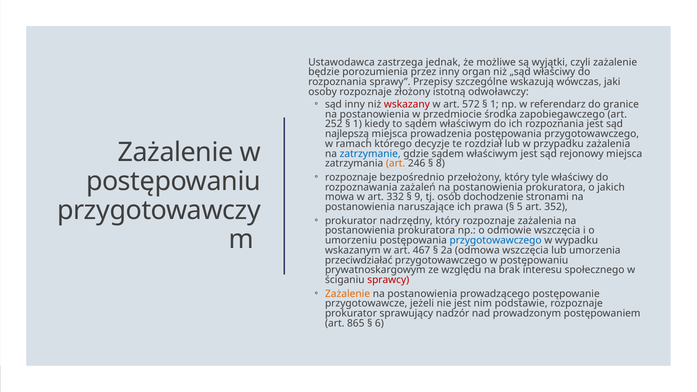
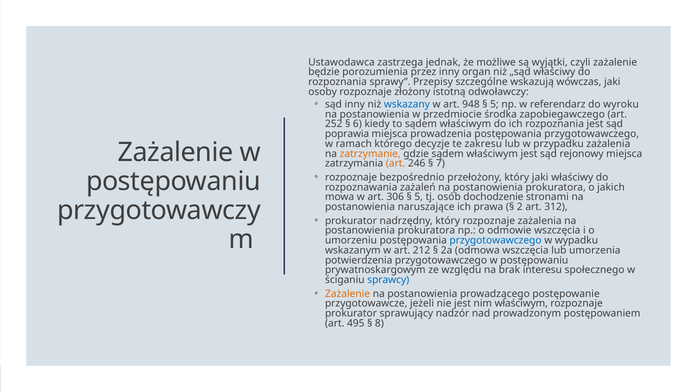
wskazany colour: red -> blue (407, 104)
572: 572 -> 948 (471, 104)
1: 1 -> 5 (494, 104)
granice: granice -> wyroku (621, 104)
1: 1 -> 6 (357, 124)
najlepszą: najlepszą -> poprawia (347, 134)
rozdział: rozdział -> zakresu (483, 144)
zatrzymanie colour: blue -> orange (370, 154)
8: 8 -> 7 (440, 164)
który tyle: tyle -> jaki (540, 177)
332: 332 -> 306 (395, 197)
9: 9 -> 5 (419, 197)
5: 5 -> 2 (520, 207)
352: 352 -> 312 (556, 207)
467: 467 -> 212 (422, 250)
przeciwdziałać: przeciwdziałać -> potwierdzenia (359, 260)
sprawcy colour: red -> blue (388, 280)
nim podstawie: podstawie -> właściwym (521, 304)
865: 865 -> 495 (356, 323)
6: 6 -> 8 (379, 323)
